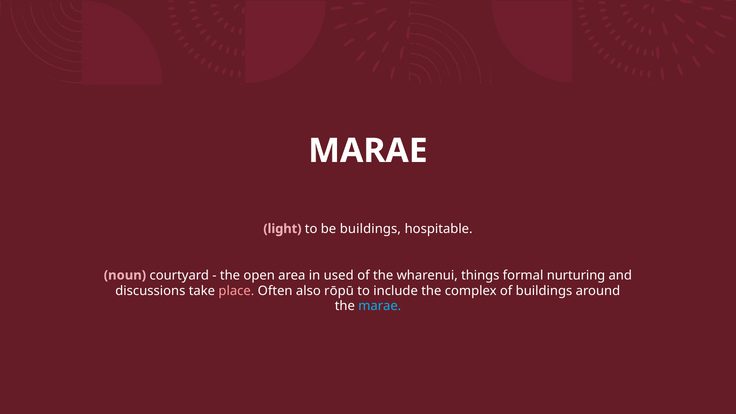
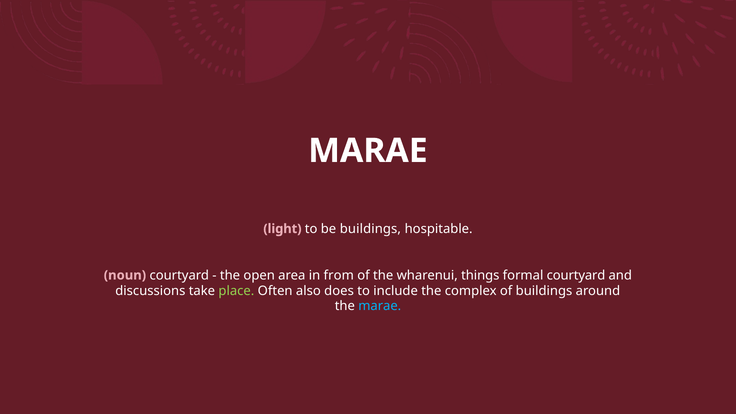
used: used -> from (339, 275)
formal nurturing: nurturing -> courtyard (576, 275)
place colour: pink -> light green (236, 291)
rōpū: rōpū -> does (339, 291)
